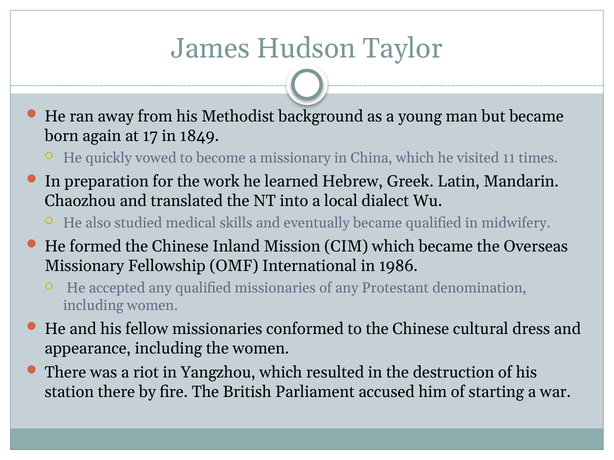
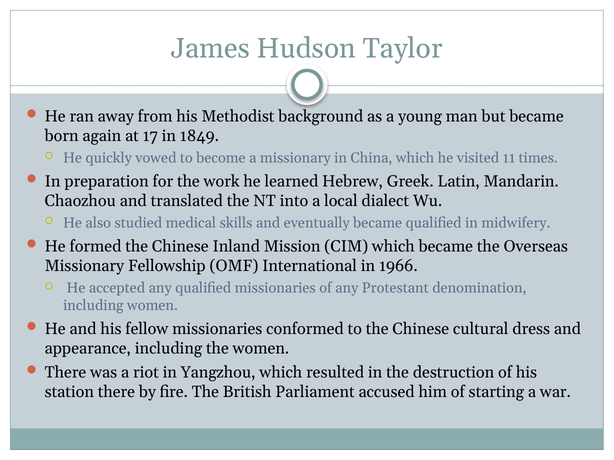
1986: 1986 -> 1966 (398, 266)
